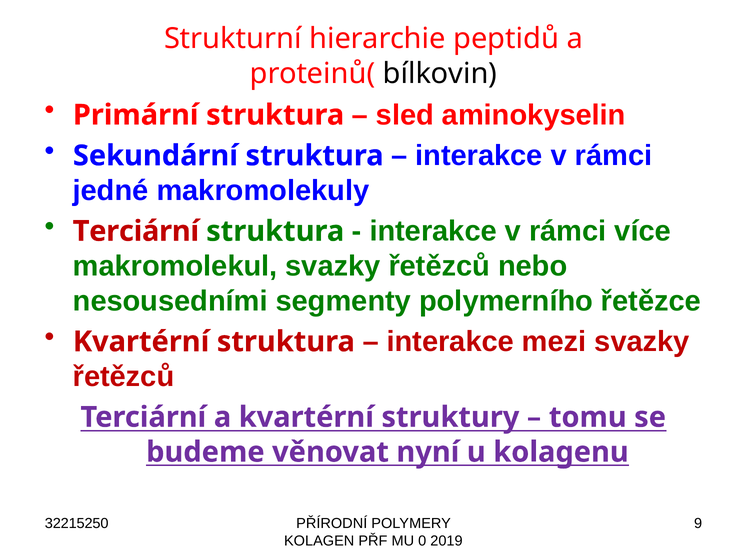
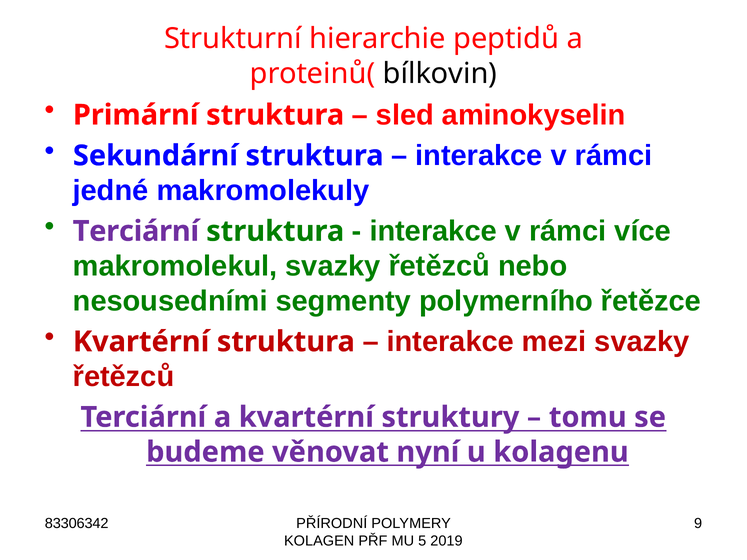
Terciární colour: red -> purple (136, 231)
32215250: 32215250 -> 83306342 (77, 524)
0: 0 -> 5 (422, 541)
